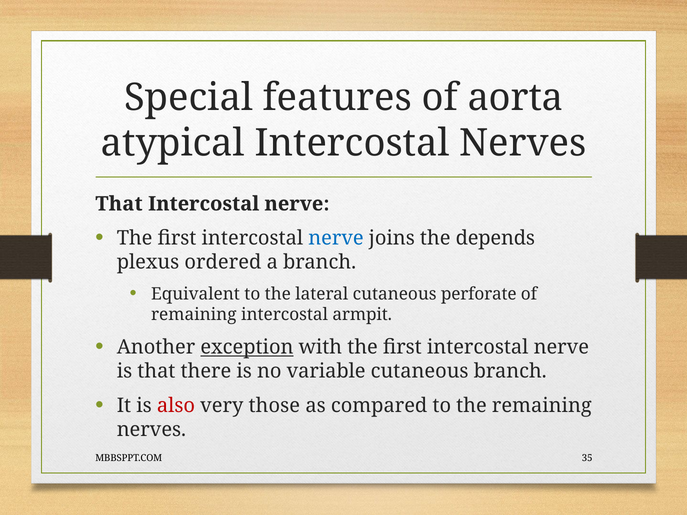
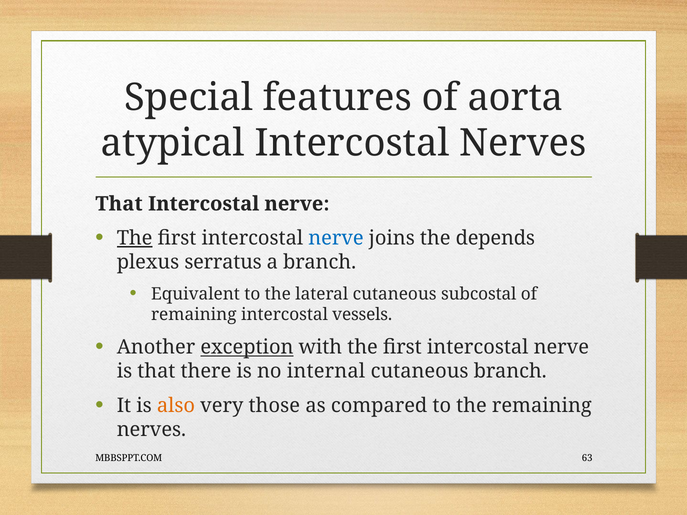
The underline: none -> present (135, 238)
ordered: ordered -> serratus (223, 262)
perforate: perforate -> subcostal (479, 294)
armpit: armpit -> vessels (362, 315)
variable: variable -> internal (326, 372)
also colour: red -> orange (176, 406)
35: 35 -> 63 (587, 458)
